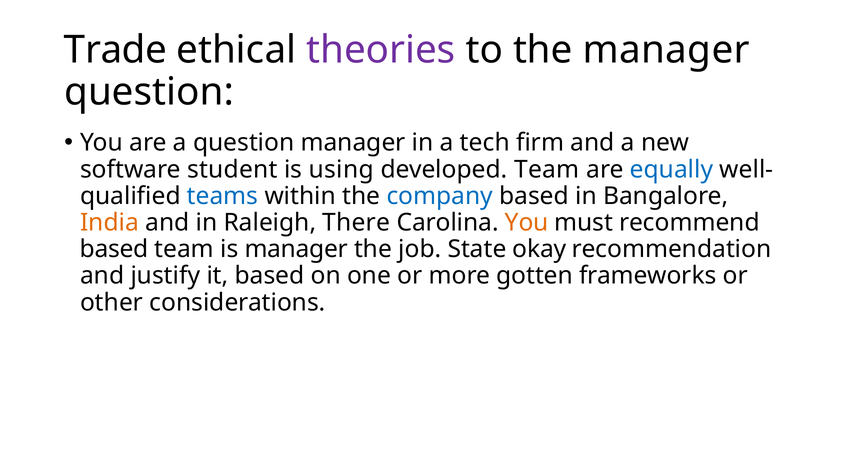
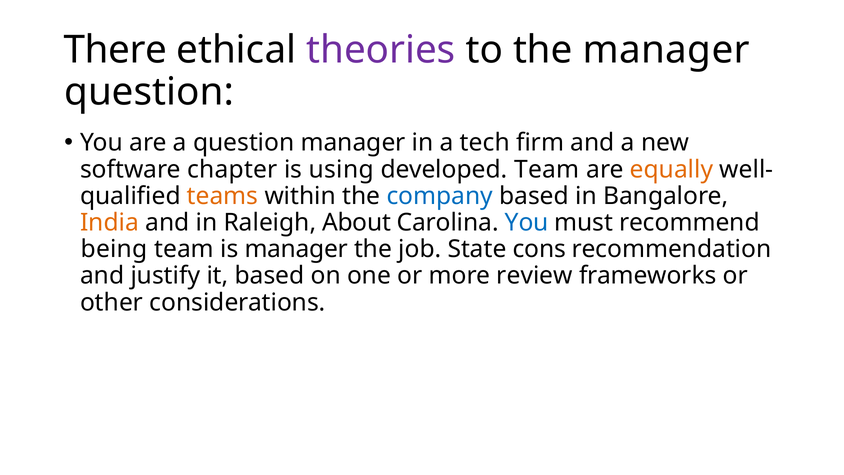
Trade: Trade -> There (115, 50)
student: student -> chapter (232, 169)
equally colour: blue -> orange (672, 169)
teams colour: blue -> orange (223, 196)
There: There -> About (356, 222)
You colour: orange -> blue (527, 222)
based: based -> being (114, 249)
okay: okay -> cons (539, 249)
gotten: gotten -> review (535, 276)
